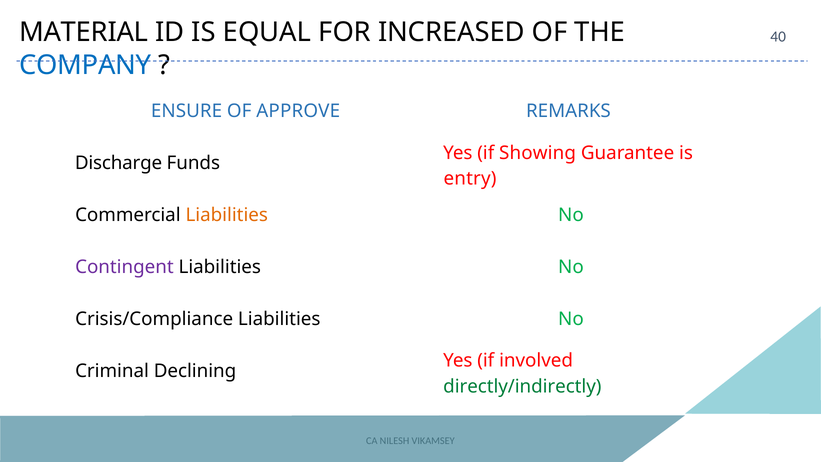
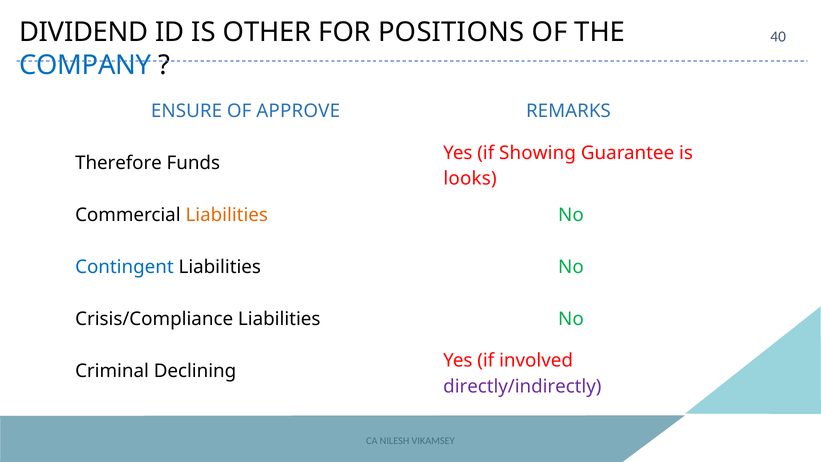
MATERIAL: MATERIAL -> DIVIDEND (84, 32)
EQUAL: EQUAL -> OTHER (267, 32)
INCREASED: INCREASED -> POSITIONS (451, 32)
Discharge: Discharge -> Therefore (118, 163)
entry: entry -> looks (470, 178)
Contingent colour: purple -> blue (124, 267)
directly/indirectly colour: green -> purple (522, 386)
